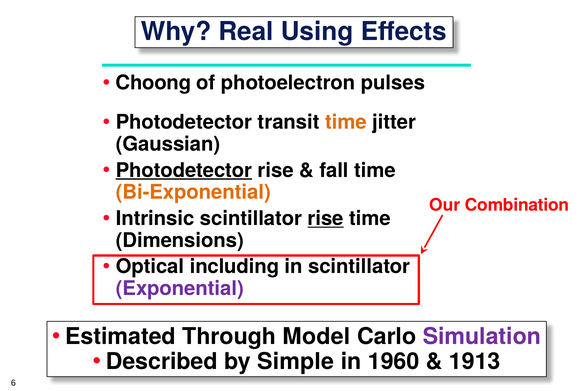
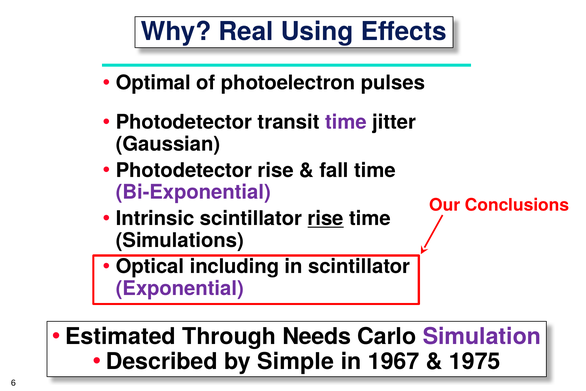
Choong: Choong -> Optimal (153, 83)
time colour: orange -> purple (346, 122)
Photodetector underline: present -> none (184, 170)
Bi-Exponential colour: orange -> purple (193, 192)
Combination: Combination -> Conclusions (517, 205)
Dimensions: Dimensions -> Simulations (180, 240)
Model: Model -> Needs (317, 336)
1960: 1960 -> 1967 (394, 361)
1913: 1913 -> 1975 (475, 361)
